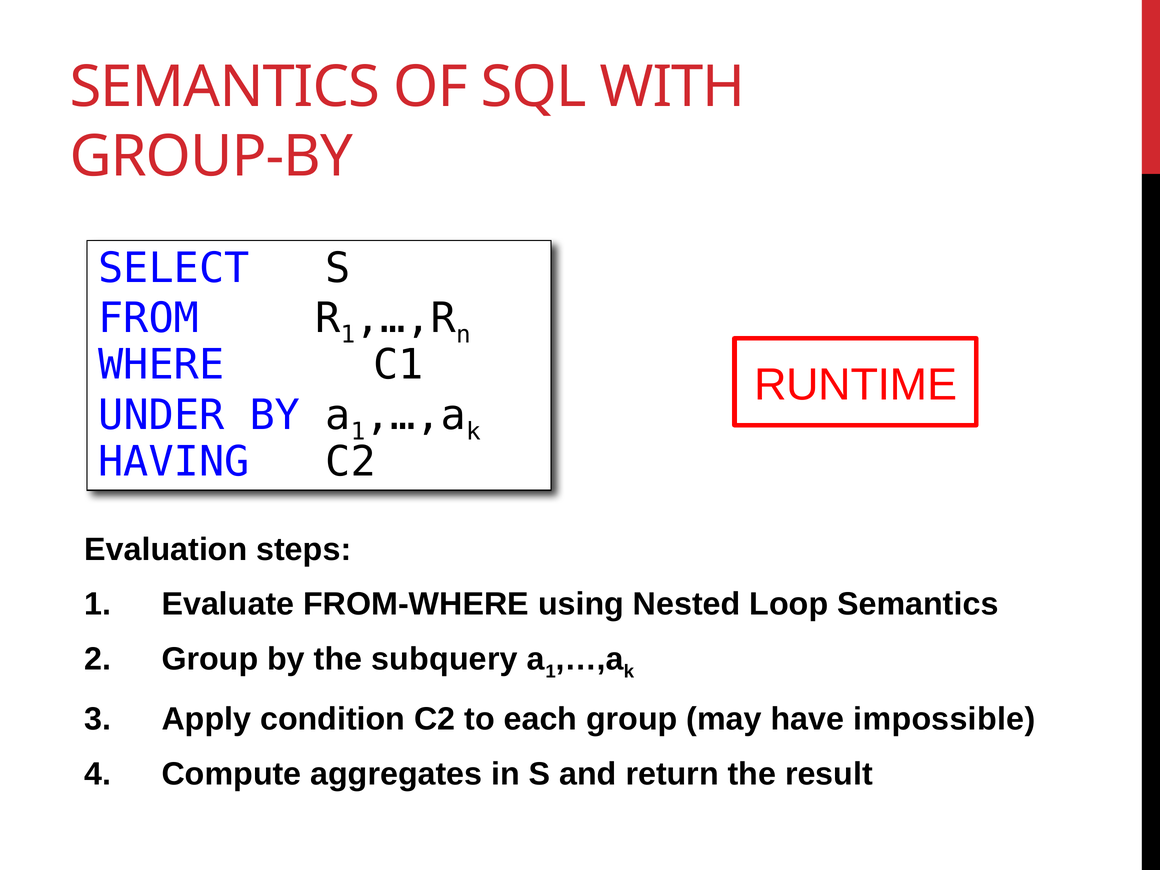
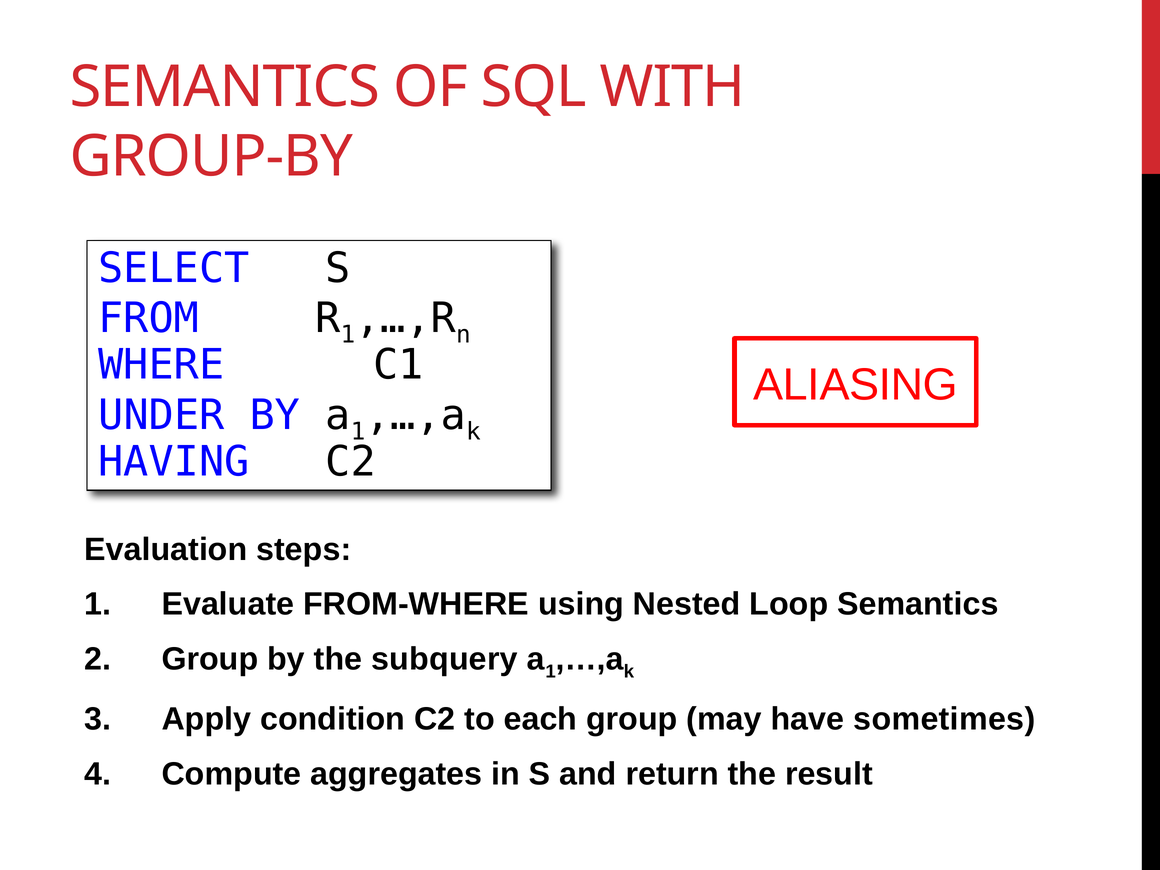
RUNTIME: RUNTIME -> ALIASING (856, 385)
impossible: impossible -> sometimes (944, 719)
